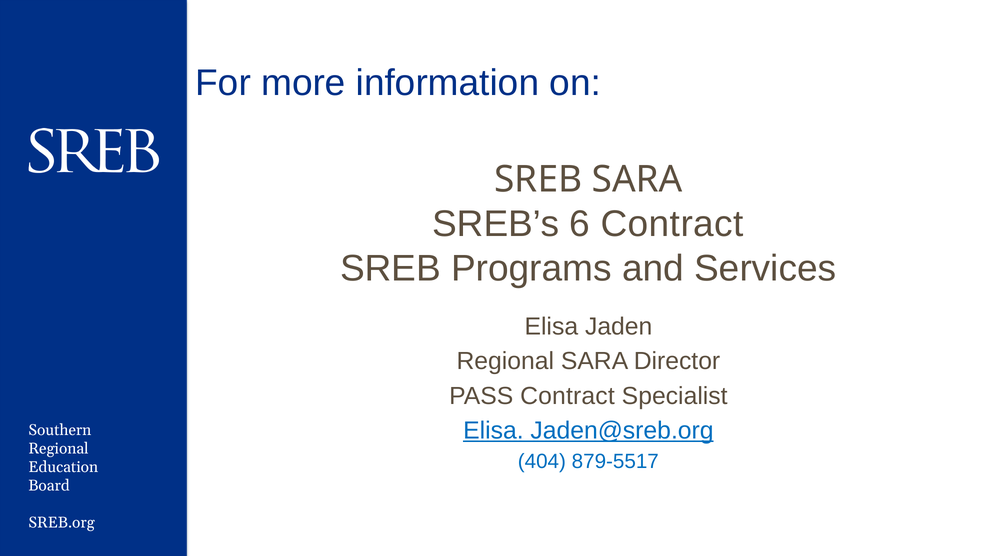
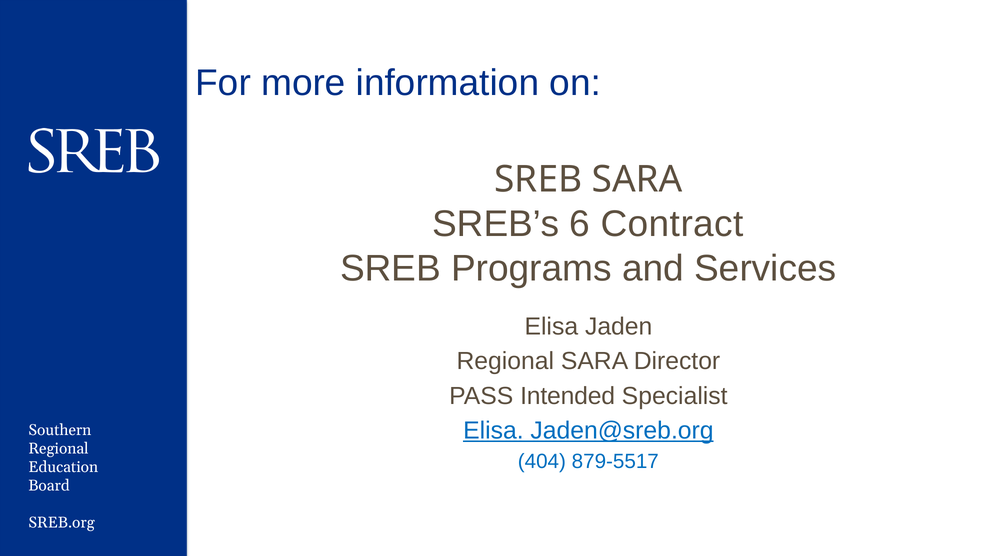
PASS Contract: Contract -> Intended (568, 396)
